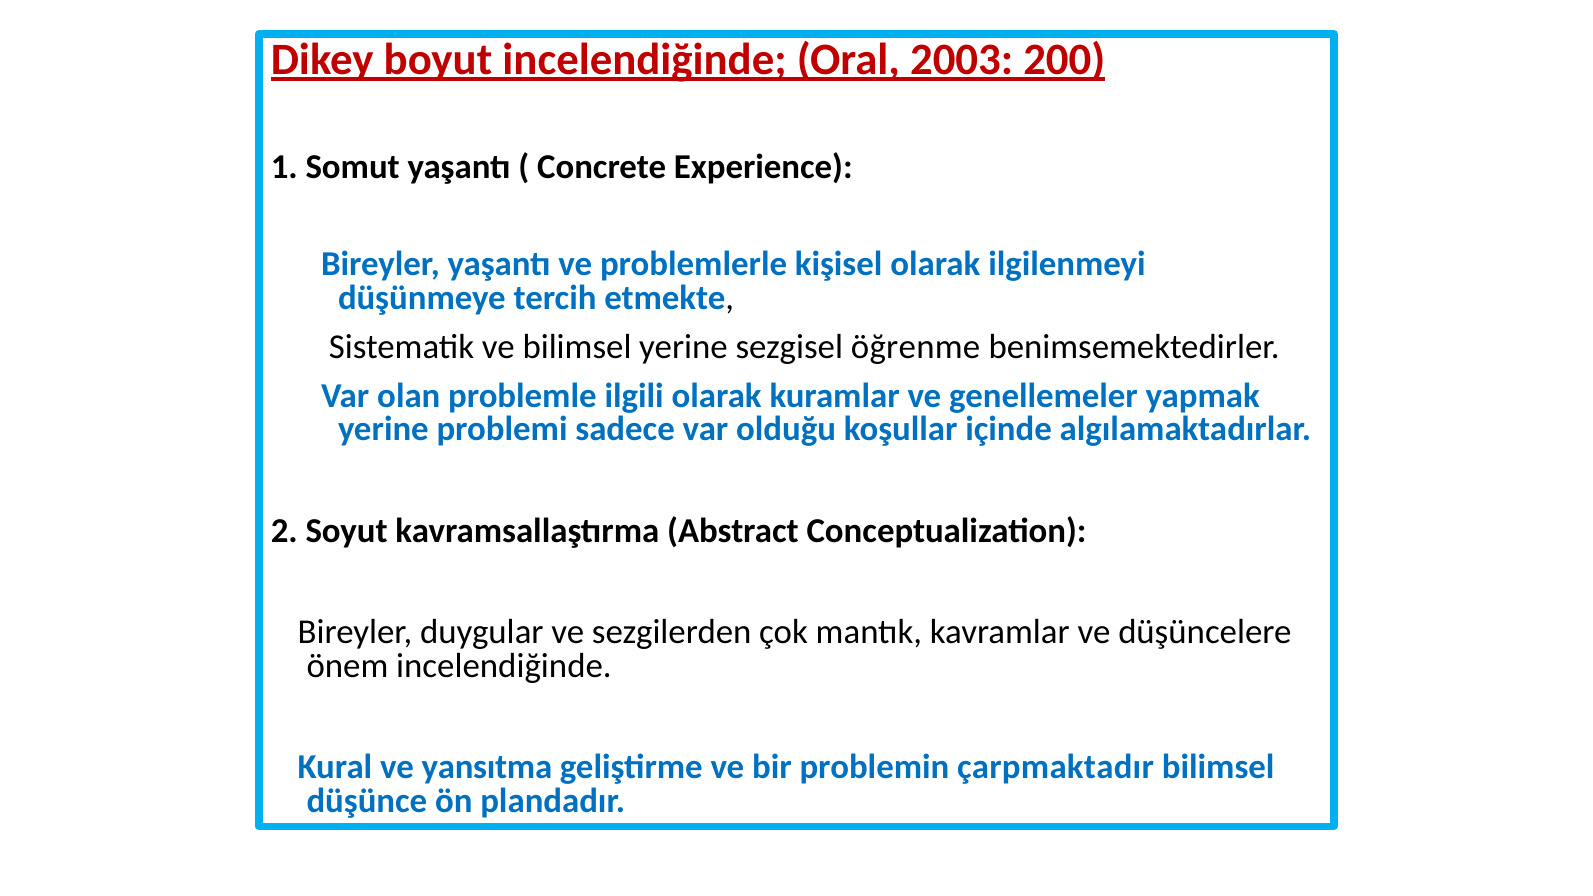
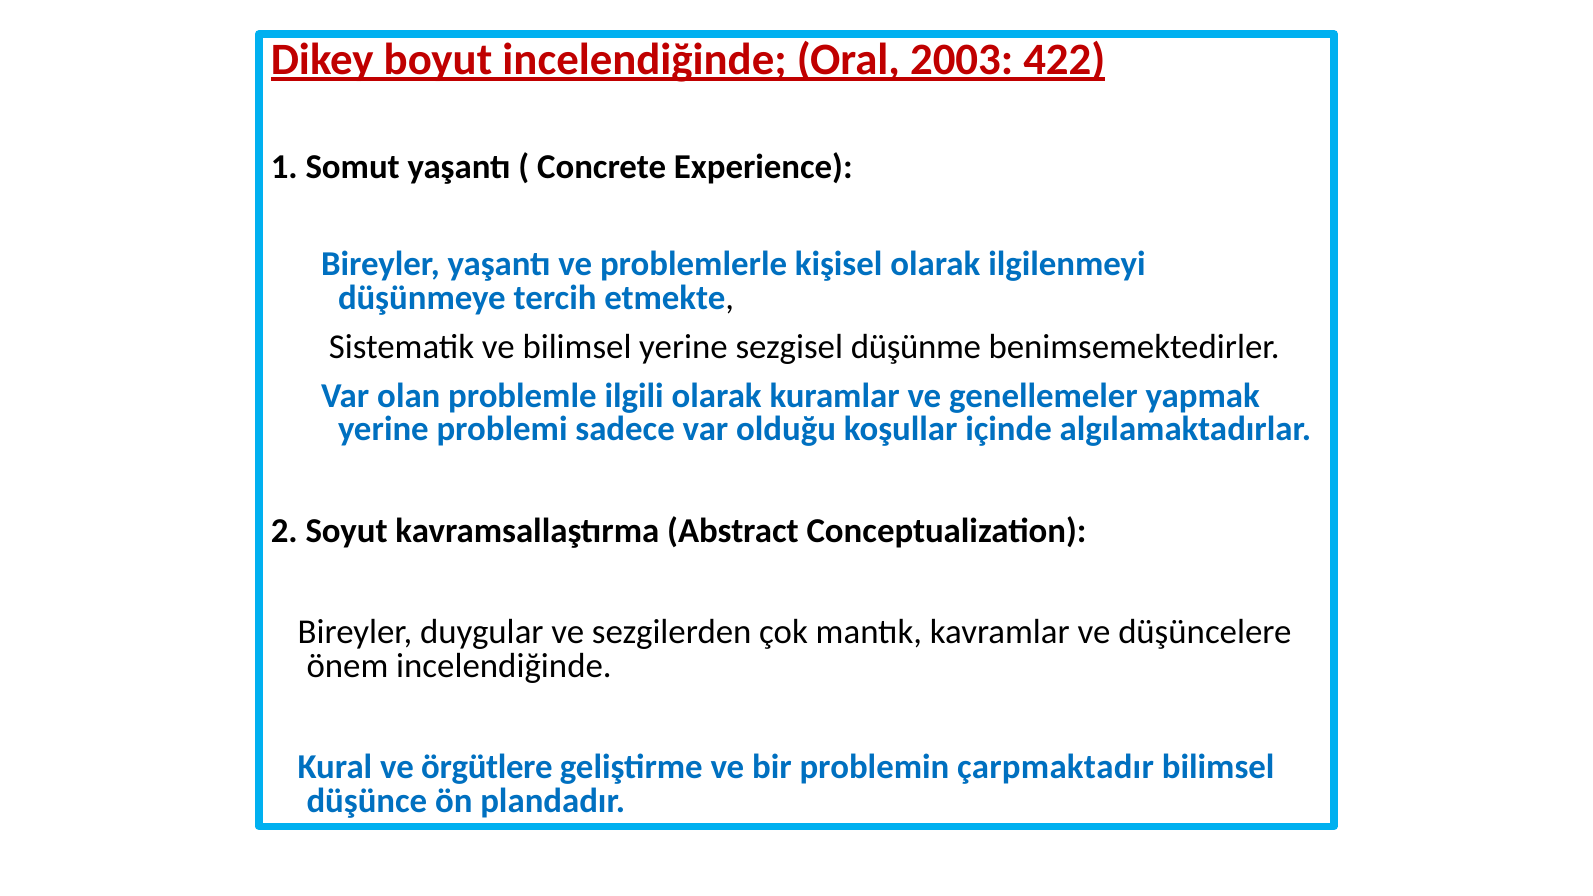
200: 200 -> 422 (1064, 60)
öğrenme: öğrenme -> düşünme (916, 347)
yansıtma: yansıtma -> örgütlere (487, 767)
